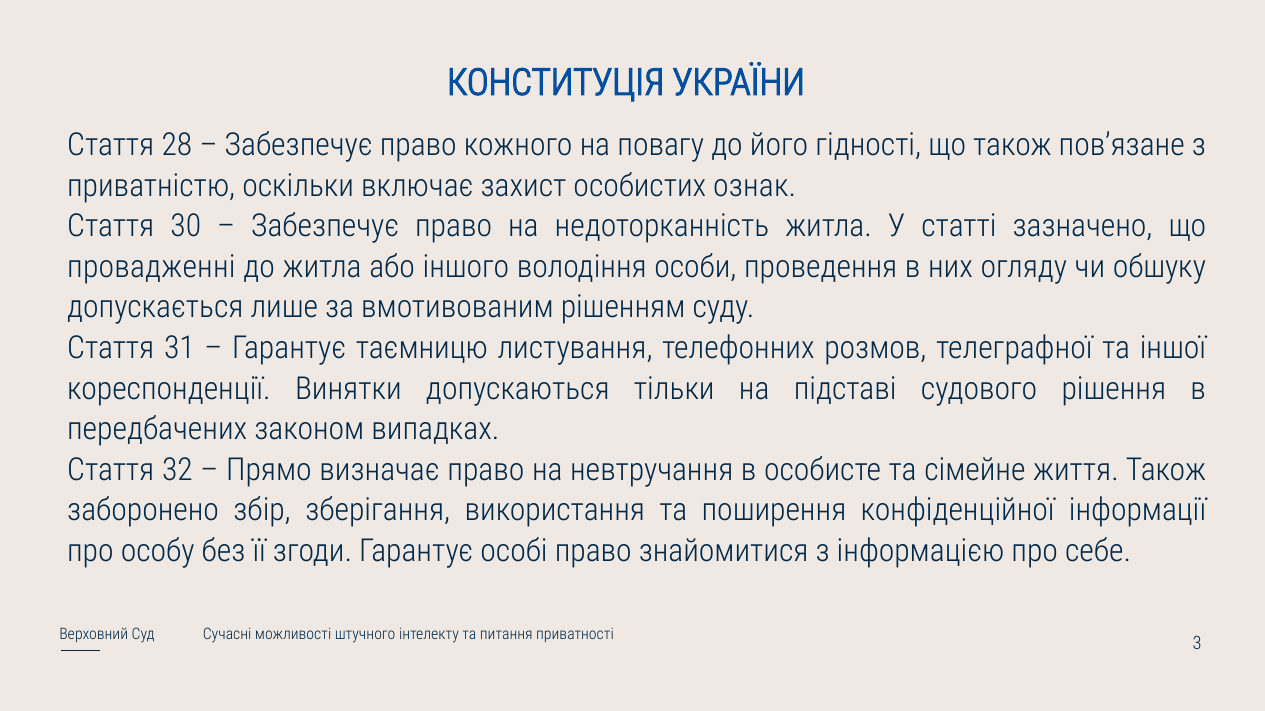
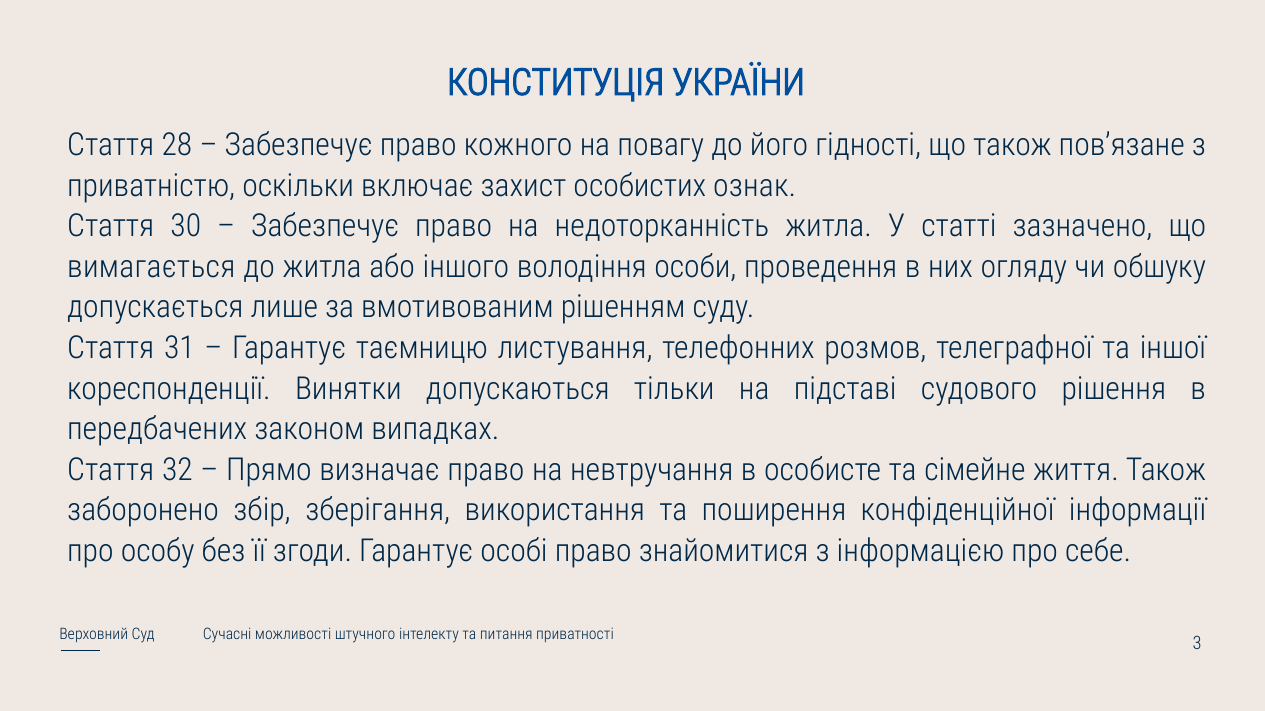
провадженні: провадженні -> вимагається (151, 267)
